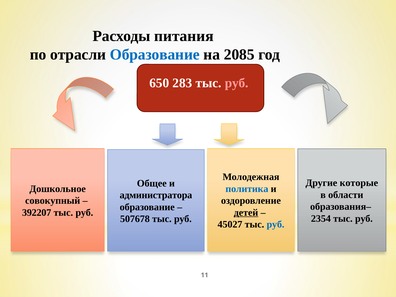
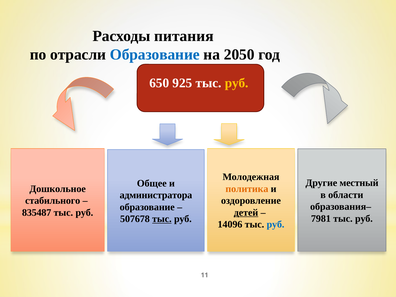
2085: 2085 -> 2050 (239, 55)
283: 283 -> 925 (182, 83)
руб colour: pink -> yellow (237, 83)
которые: которые -> местный (359, 183)
политика colour: blue -> orange (247, 189)
совокупный: совокупный -> стабильного (53, 201)
392207: 392207 -> 835487 (37, 213)
2354: 2354 -> 7981 (321, 219)
тыс underline: none -> present (162, 219)
45027: 45027 -> 14096 (230, 224)
